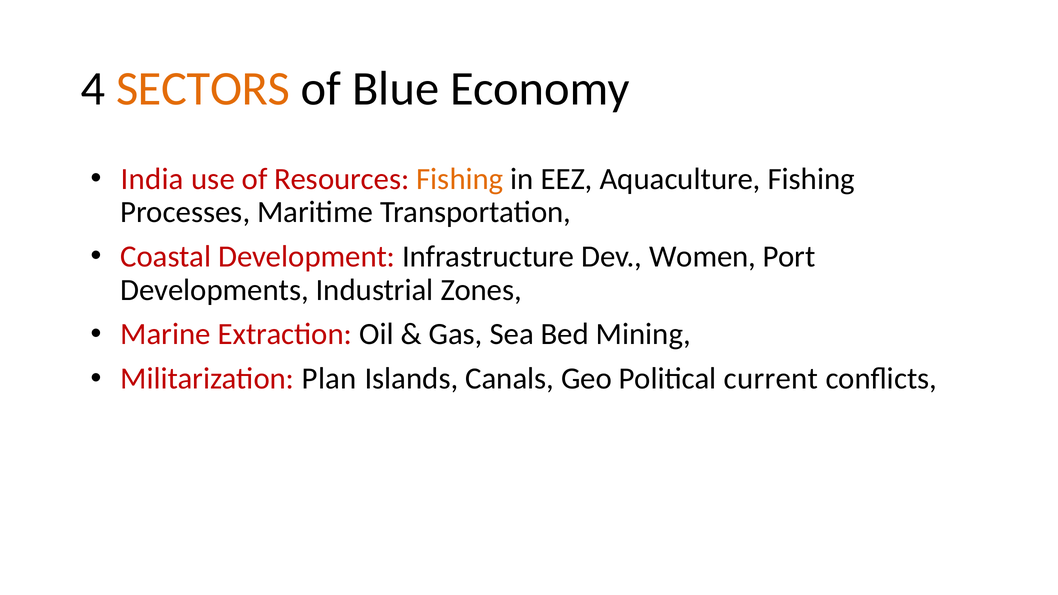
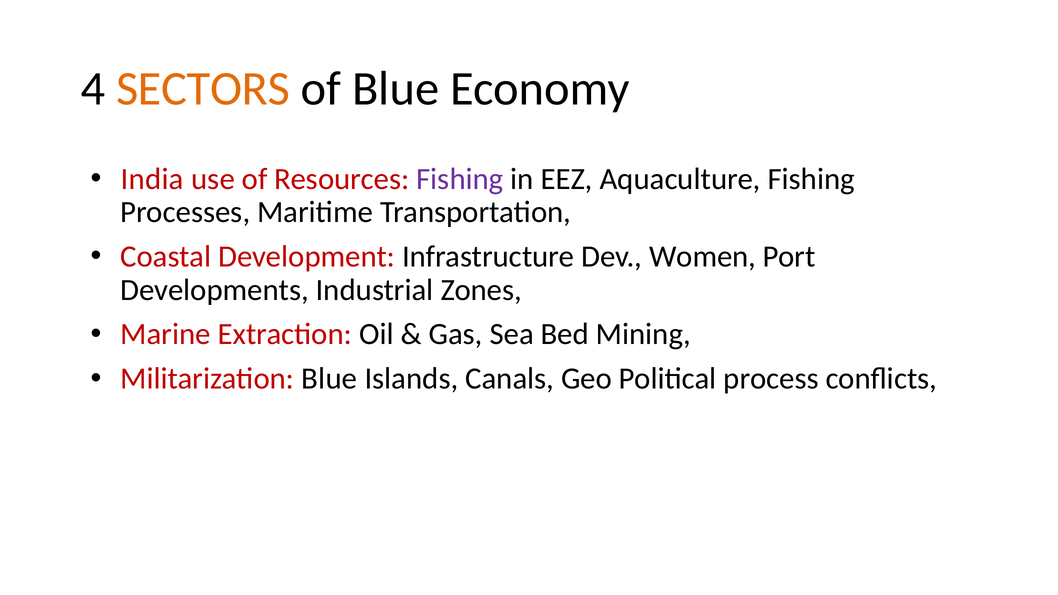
Fishing colour: orange -> purple (460, 179)
Militarization Plan: Plan -> Blue (329, 379)
current: current -> process (771, 379)
